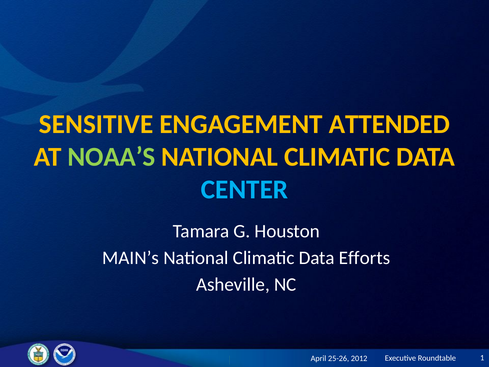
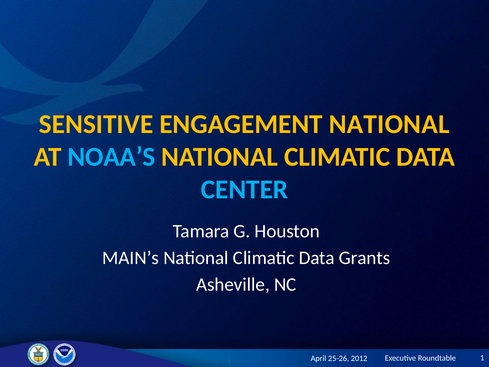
ENGAGEMENT ATTENDED: ATTENDED -> NATIONAL (389, 124)
NOAA’S colour: light green -> light blue (111, 157)
Efforts: Efforts -> Grants (365, 258)
